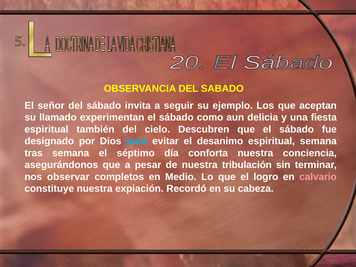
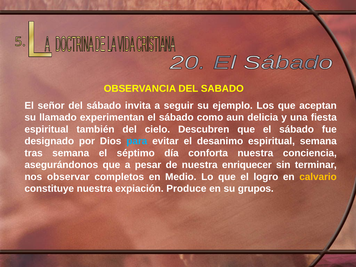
tribulación: tribulación -> enriquecer (247, 165)
calvario colour: pink -> yellow (318, 177)
Recordó: Recordó -> Produce (186, 189)
cabeza: cabeza -> grupos (256, 189)
